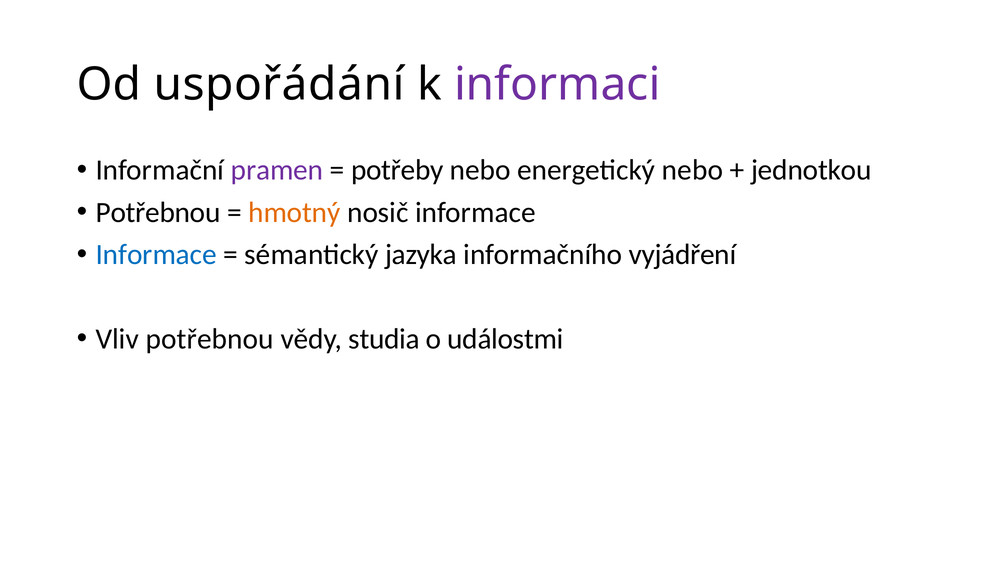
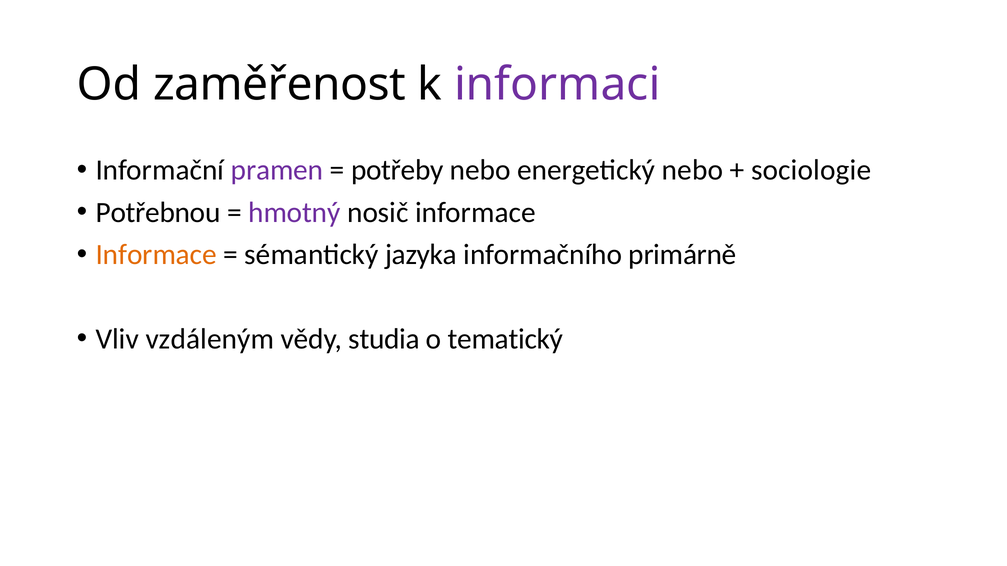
uspořádání: uspořádání -> zaměřenost (280, 85)
jednotkou: jednotkou -> sociologie (811, 170)
hmotný colour: orange -> purple (294, 212)
Informace colour: blue -> orange (156, 255)
vyjádření: vyjádření -> primárně (682, 255)
Vliv potřebnou: potřebnou -> vzdáleným (210, 339)
událostmi: událostmi -> tematický (505, 339)
